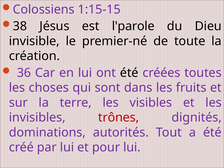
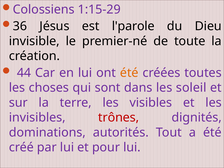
1:15-15: 1:15-15 -> 1:15-29 (99, 9)
38: 38 -> 36 (20, 26)
36: 36 -> 44 (24, 73)
été colour: black -> orange (129, 73)
fruits: fruits -> soleil (191, 88)
